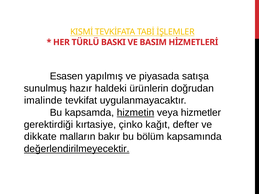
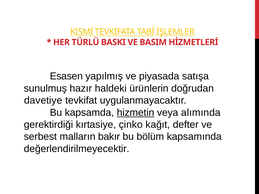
imalinde: imalinde -> davetiye (43, 101)
hizmetler: hizmetler -> alımında (201, 113)
dikkate: dikkate -> serbest (40, 137)
değerlendirilmeyecektir underline: present -> none (77, 149)
